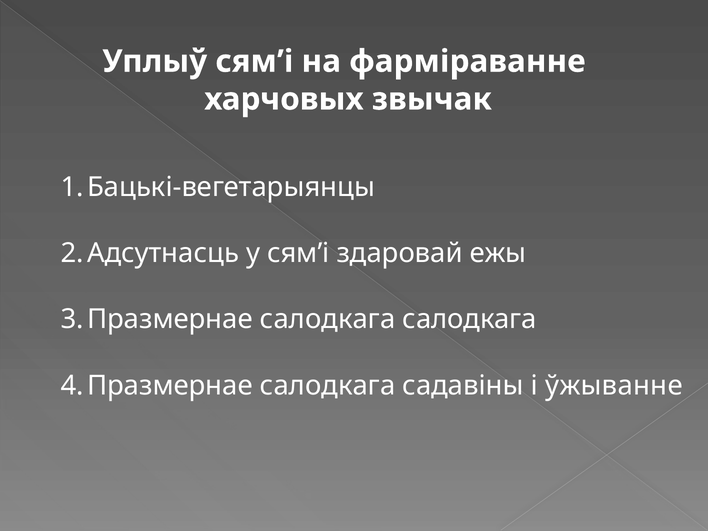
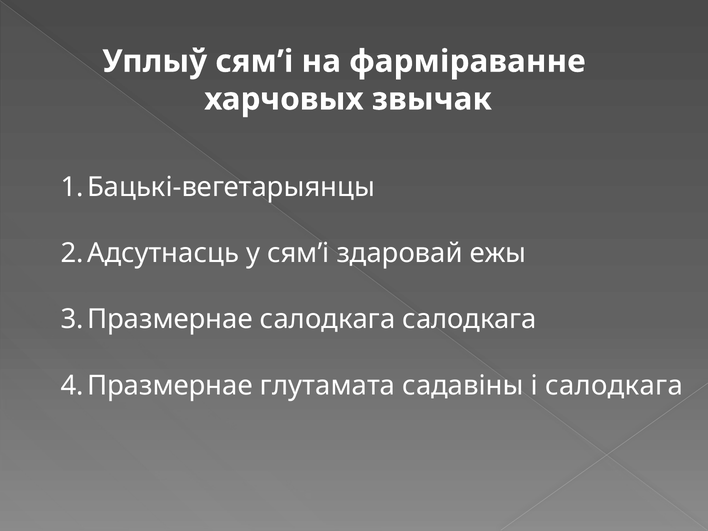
салодкага: салодкага -> глутамата (328, 385)
і ўжыванне: ўжыванне -> салодкага (614, 385)
